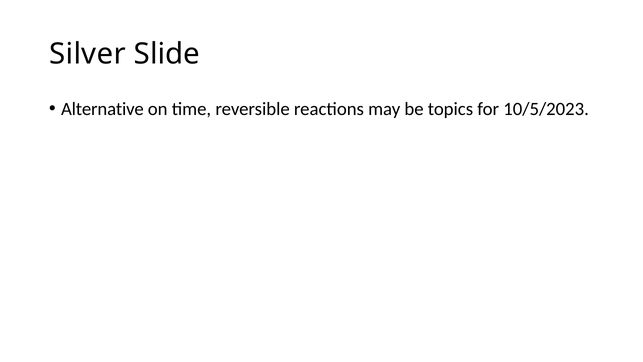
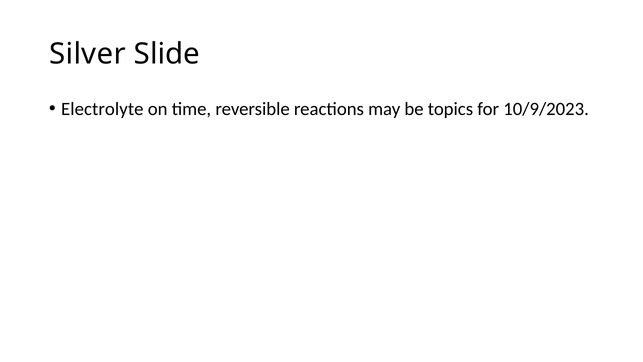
Alternative: Alternative -> Electrolyte (102, 109)
10/5/2023: 10/5/2023 -> 10/9/2023 (546, 109)
